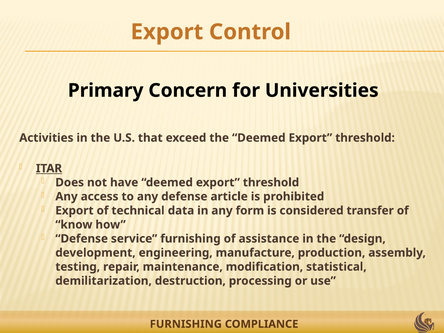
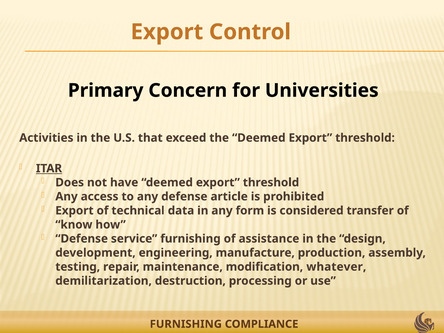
statistical: statistical -> whatever (336, 267)
